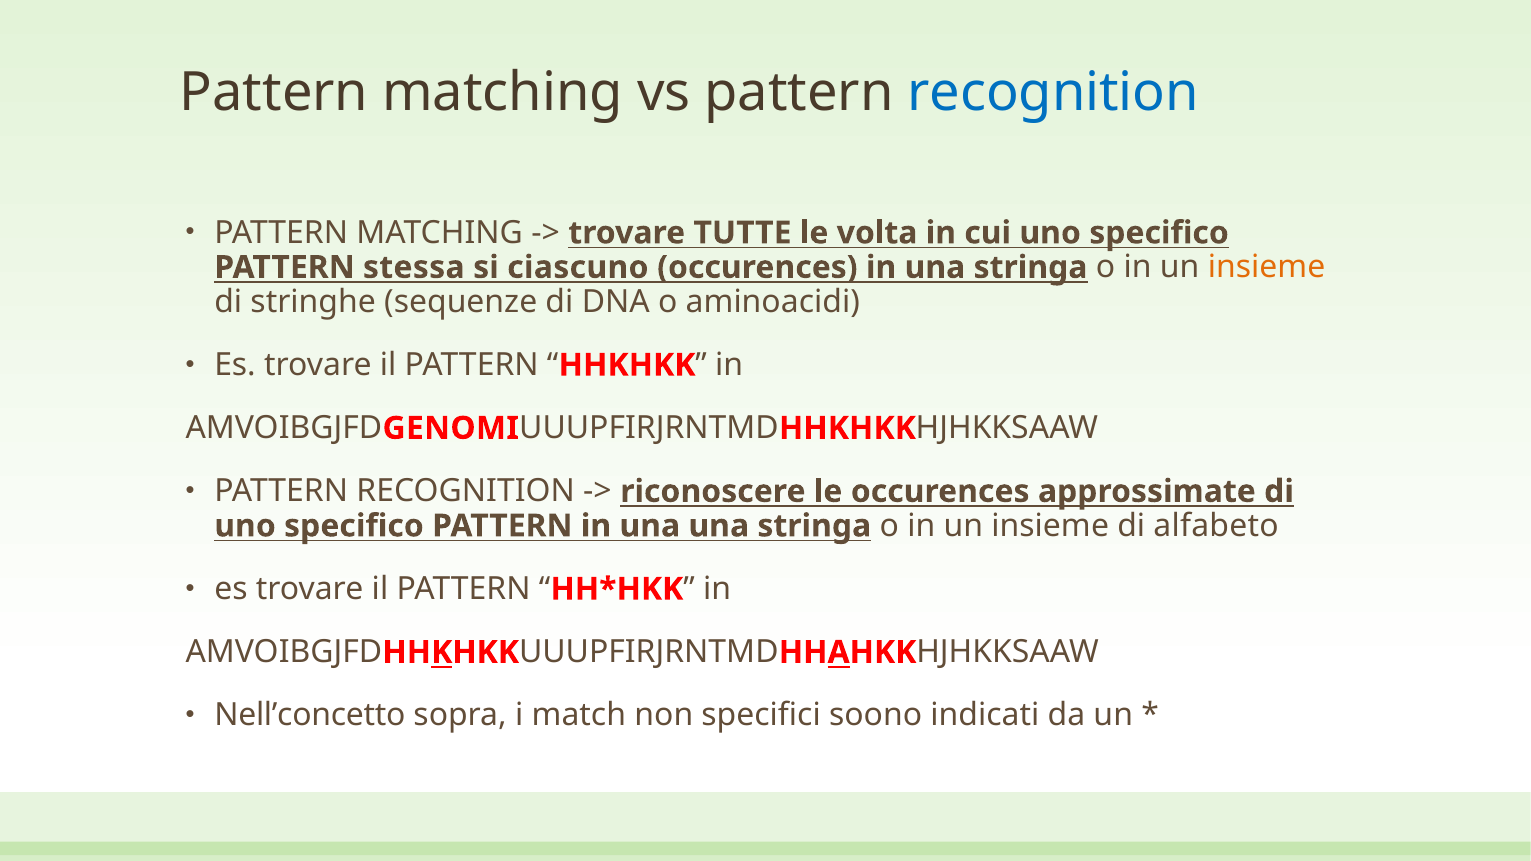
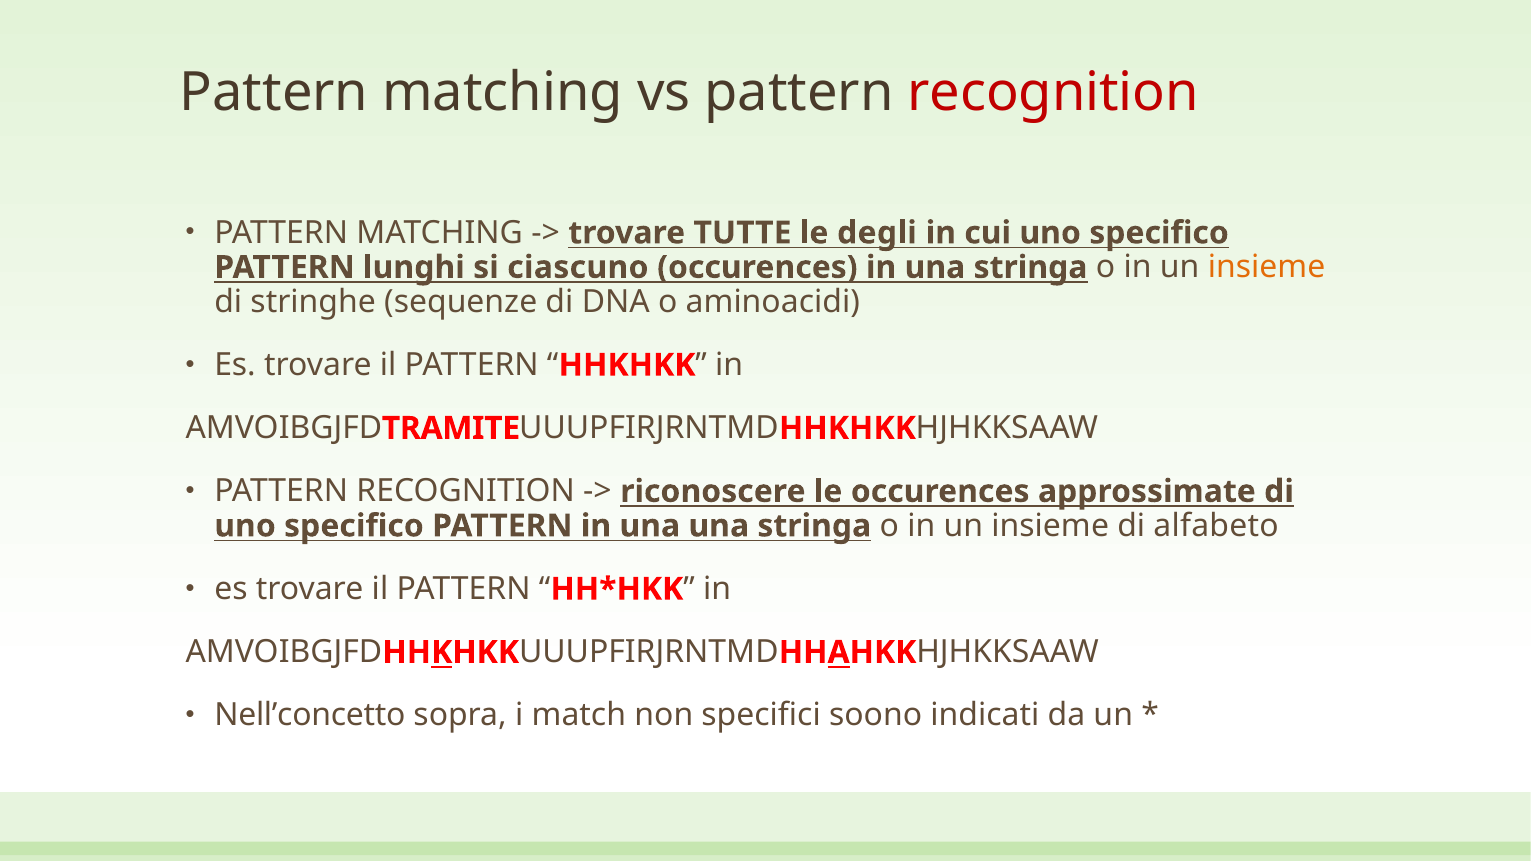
recognition colour: blue -> red (1053, 92)
volta: volta -> degli (877, 233)
stessa: stessa -> lunghi (414, 267)
GENOMI: GENOMI -> TRAMITE (451, 428)
